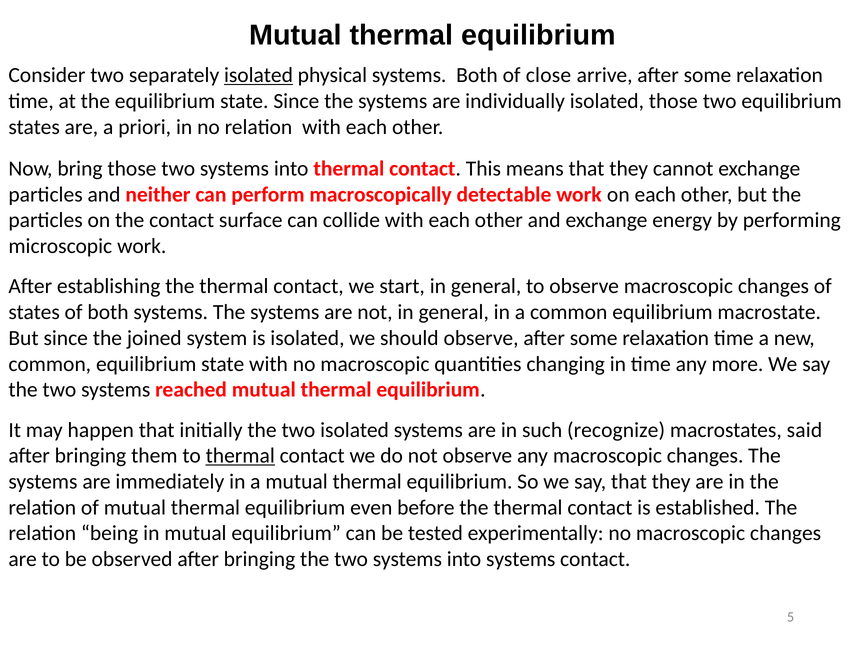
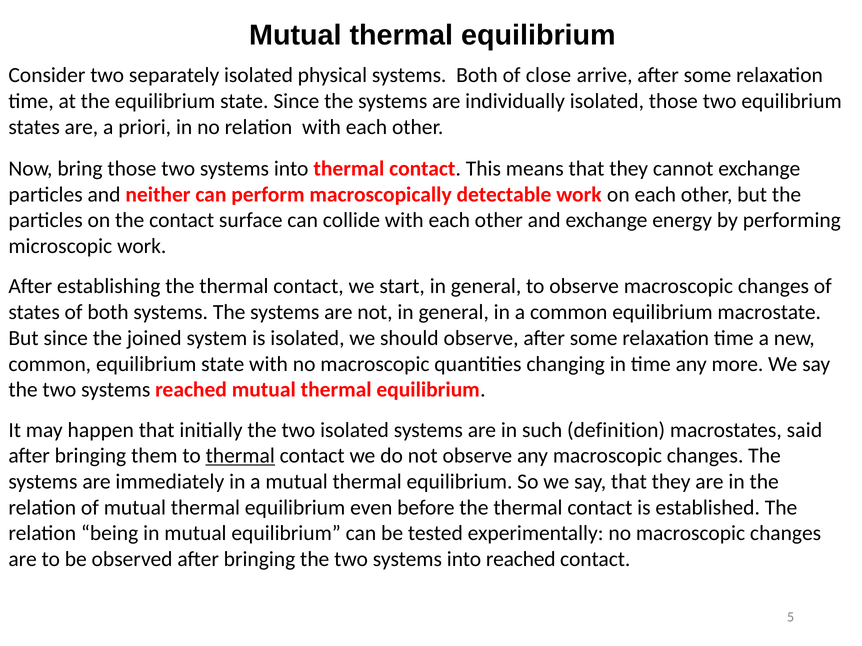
isolated underline: present -> none (259, 75)
recognize: recognize -> definition (616, 430)
into systems: systems -> reached (521, 560)
